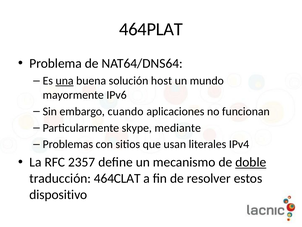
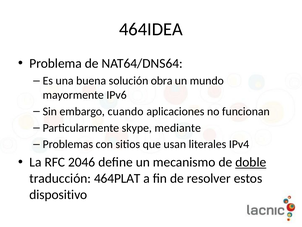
464PLAT: 464PLAT -> 464IDEA (151, 29)
una underline: present -> none (65, 81)
host: host -> obra (162, 81)
2357: 2357 -> 2046 (82, 162)
464CLAT: 464CLAT -> 464PLAT (117, 178)
